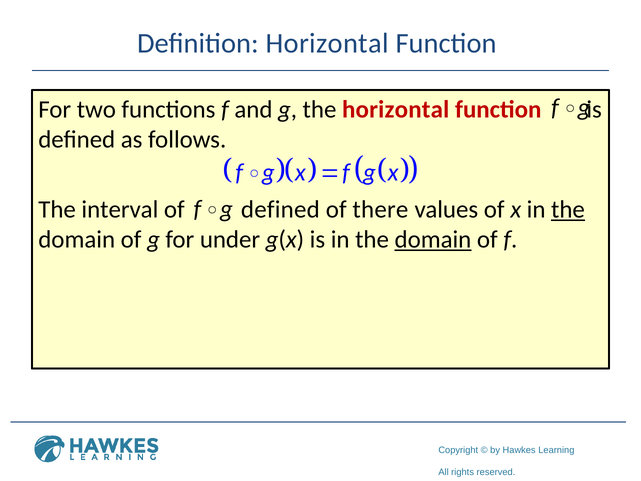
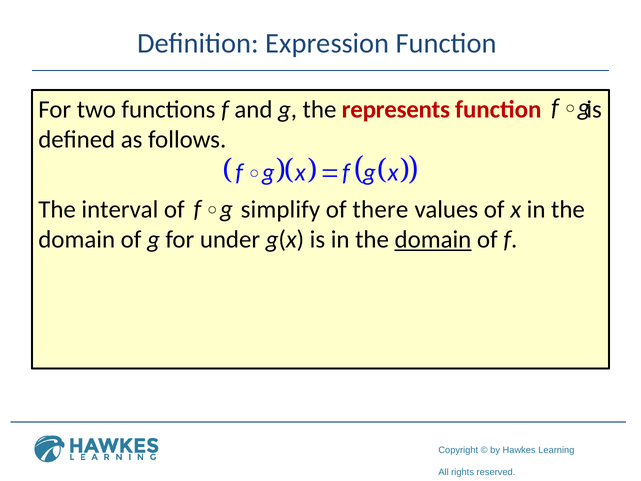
Definition Horizontal: Horizontal -> Expression (327, 43)
the horizontal: horizontal -> represents (396, 110)
of defined: defined -> simplify (280, 209)
the underline: present -> none (568, 209)
